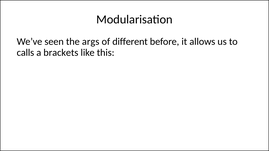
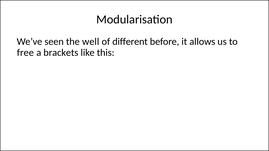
args: args -> well (91, 42)
calls: calls -> free (25, 53)
